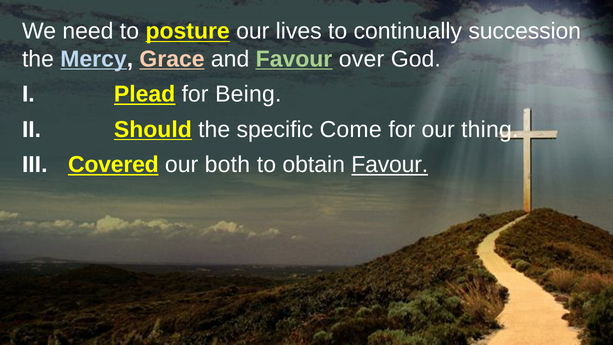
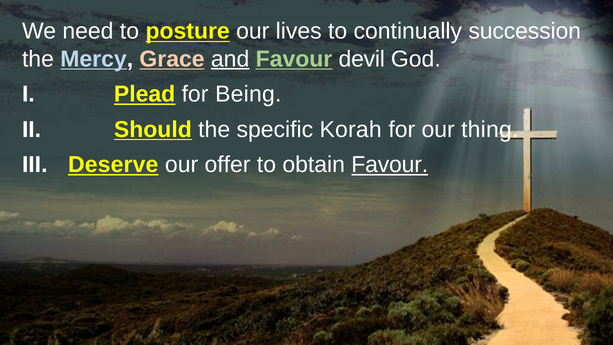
and underline: none -> present (230, 59)
over: over -> devil (362, 59)
Come: Come -> Korah (351, 129)
Covered: Covered -> Deserve (113, 165)
both: both -> offer (228, 165)
